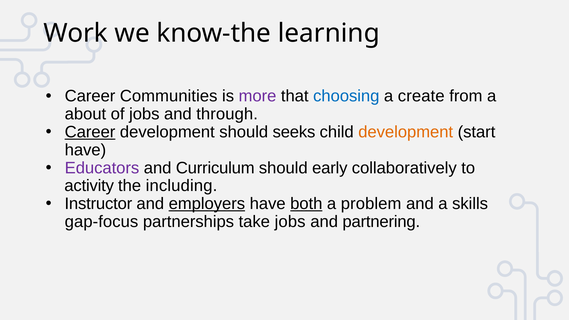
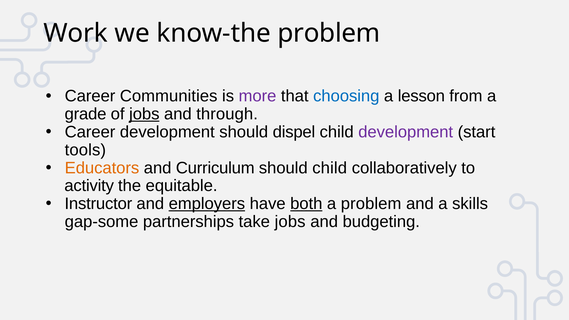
know-the learning: learning -> problem (329, 33)
create: create -> lesson (421, 96)
about: about -> grade (86, 114)
jobs underline: none -> present (144, 114)
Career underline: present -> none (90, 132)
seeks: seeks -> dispel (294, 132)
development colour: orange -> purple (406, 132)
have: have -> tools (85, 150)
Educators colour: purple -> orange (102, 168)
should early: early -> child (330, 168)
including: including -> equitable (182, 186)
gap-focus: gap-focus -> gap-some (102, 222)
partnering: partnering -> budgeting (381, 222)
